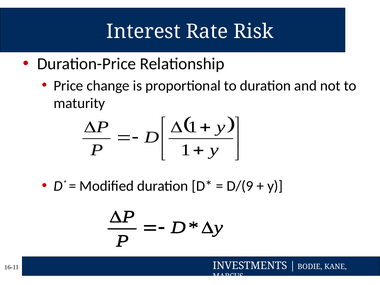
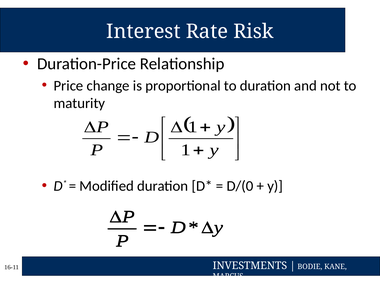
D/(9: D/(9 -> D/(0 (240, 186)
